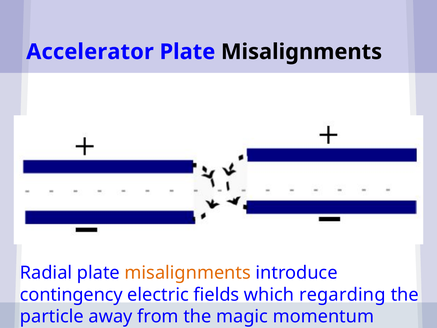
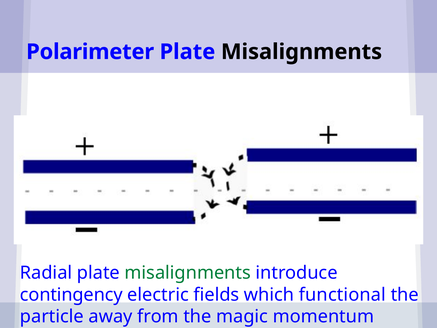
Accelerator: Accelerator -> Polarimeter (90, 52)
misalignments colour: orange -> green (188, 273)
regarding: regarding -> functional (342, 295)
